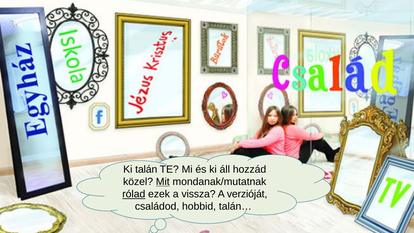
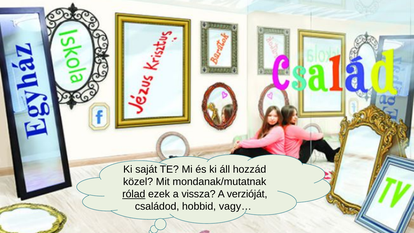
talán: talán -> saját (146, 169)
Mit underline: present -> none (163, 182)
talán…: talán… -> vagy… (235, 206)
